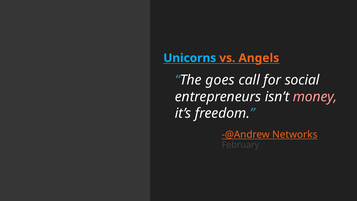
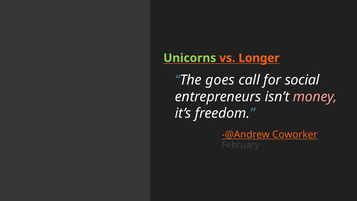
Unicorns colour: light blue -> light green (190, 58)
Angels: Angels -> Longer (259, 58)
Networks: Networks -> Coworker (295, 134)
